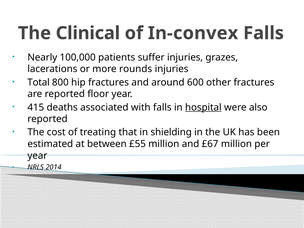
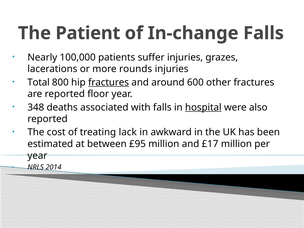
Clinical: Clinical -> Patient (88, 33)
In-convex: In-convex -> In-change (193, 33)
fractures underline: none -> present (109, 82)
415: 415 -> 348 (36, 107)
that: that -> lack (128, 132)
shielding: shielding -> awkward (171, 132)
£55: £55 -> £95 (137, 144)
£67: £67 -> £17 (210, 144)
